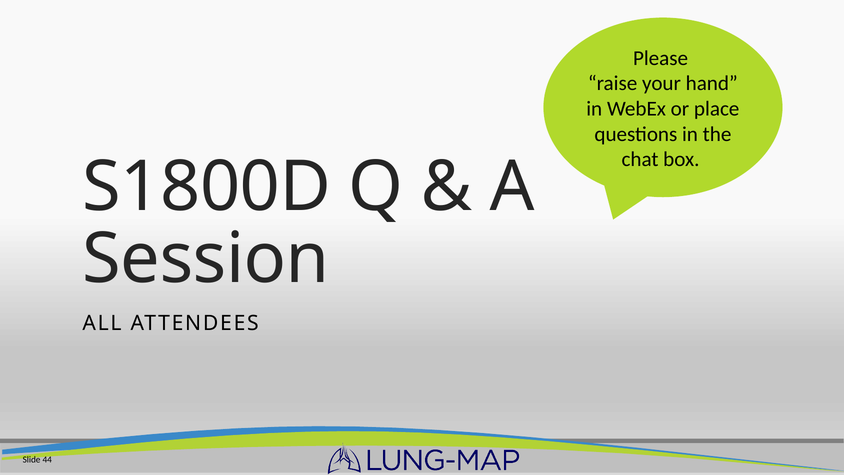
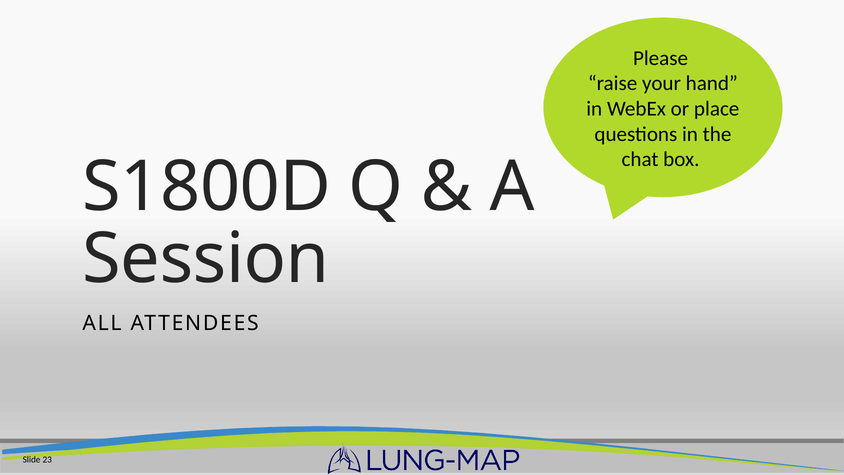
44: 44 -> 23 (47, 459)
